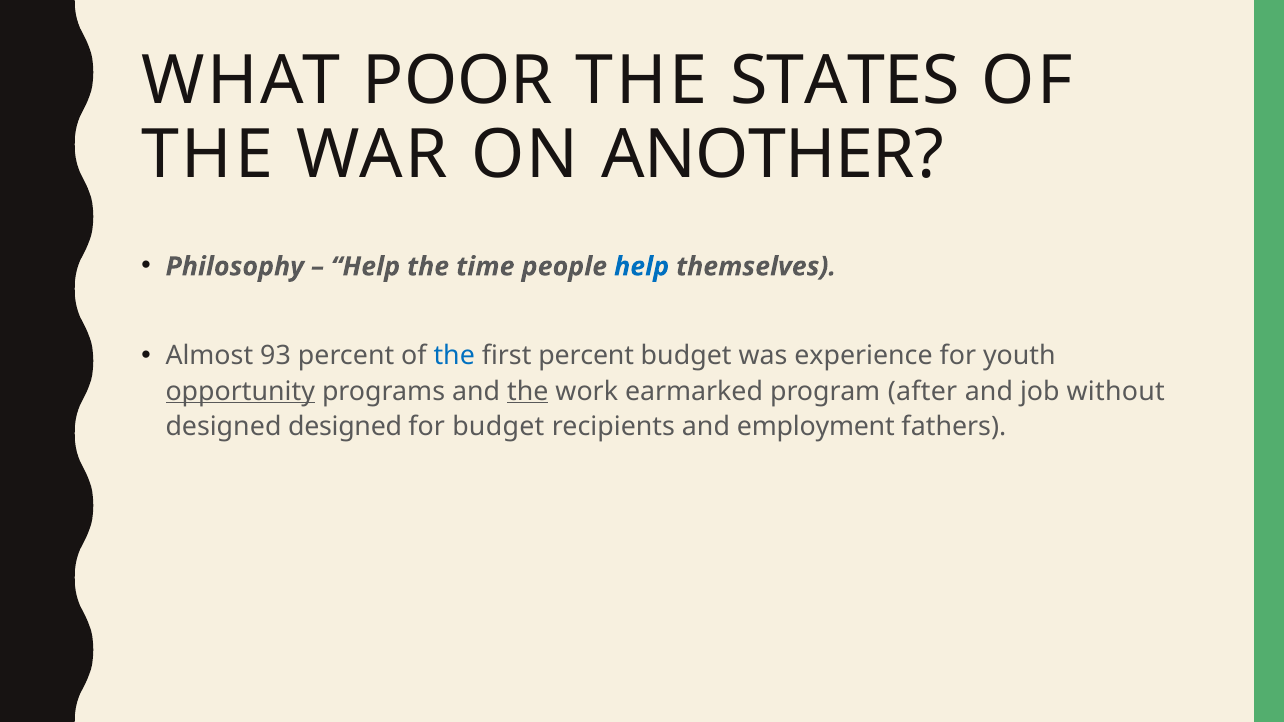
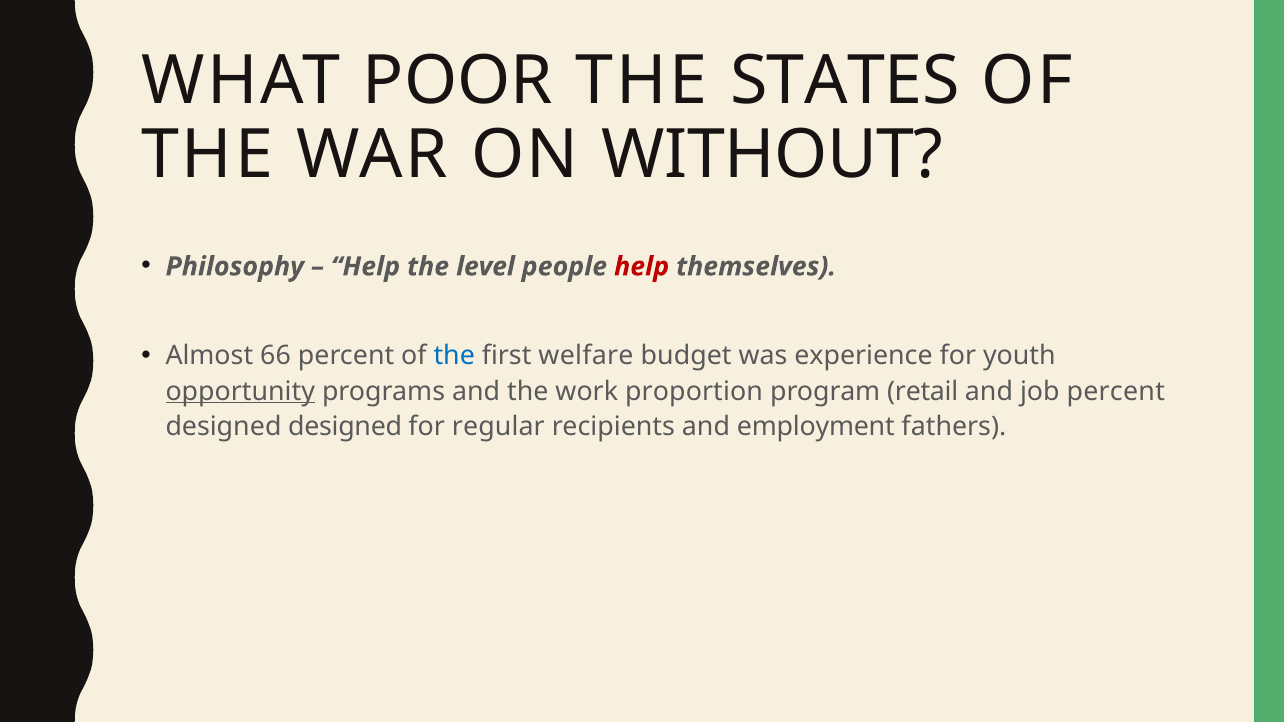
ANOTHER: ANOTHER -> WITHOUT (773, 155)
time: time -> level (486, 267)
help colour: blue -> red (642, 267)
93: 93 -> 66 (276, 356)
first percent: percent -> welfare (586, 356)
the underline: present -> none (528, 391)
earmarked: earmarked -> proportion (694, 391)
after: after -> retail (923, 391)
job without: without -> percent (1116, 391)
for budget: budget -> regular (498, 427)
